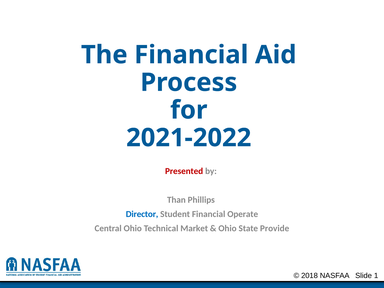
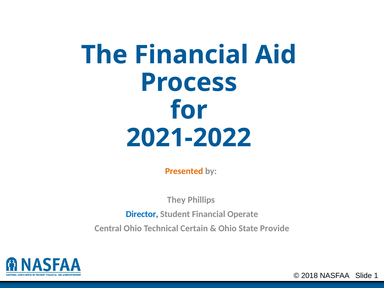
Presented colour: red -> orange (184, 171)
Than: Than -> They (176, 200)
Market: Market -> Certain (194, 228)
